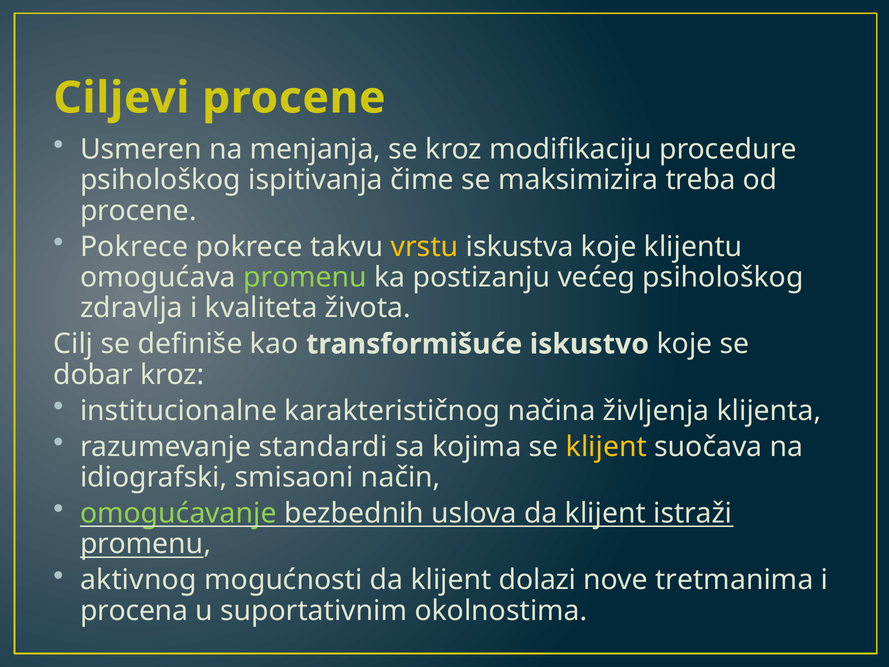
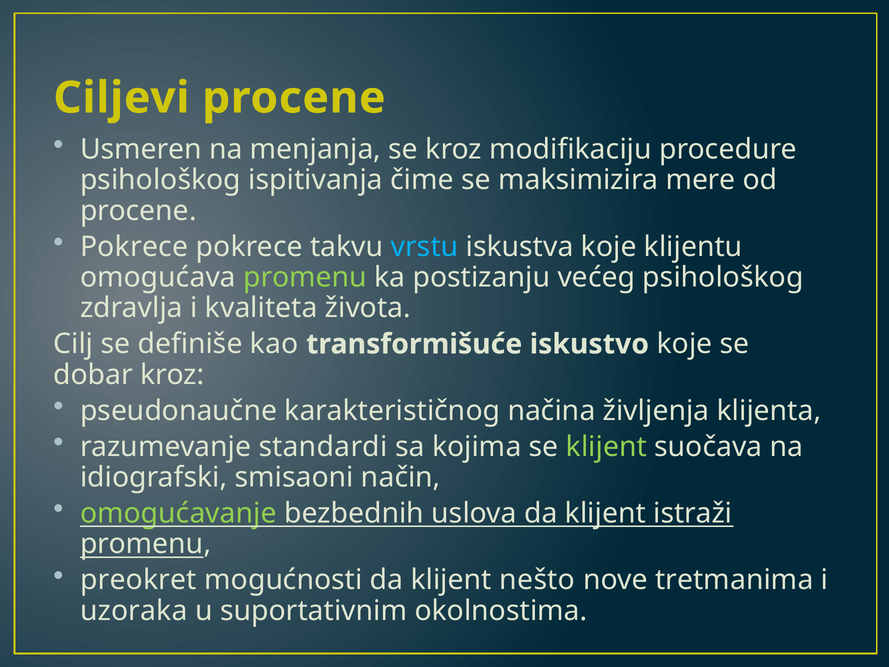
treba: treba -> mere (701, 180)
vrstu colour: yellow -> light blue (425, 247)
institucionalne: institucionalne -> pseudonaučne (179, 411)
klijent colour: yellow -> light green (606, 447)
aktivnog: aktivnog -> preokret (138, 580)
dolazi: dolazi -> nešto (537, 580)
procena: procena -> uzoraka (134, 611)
